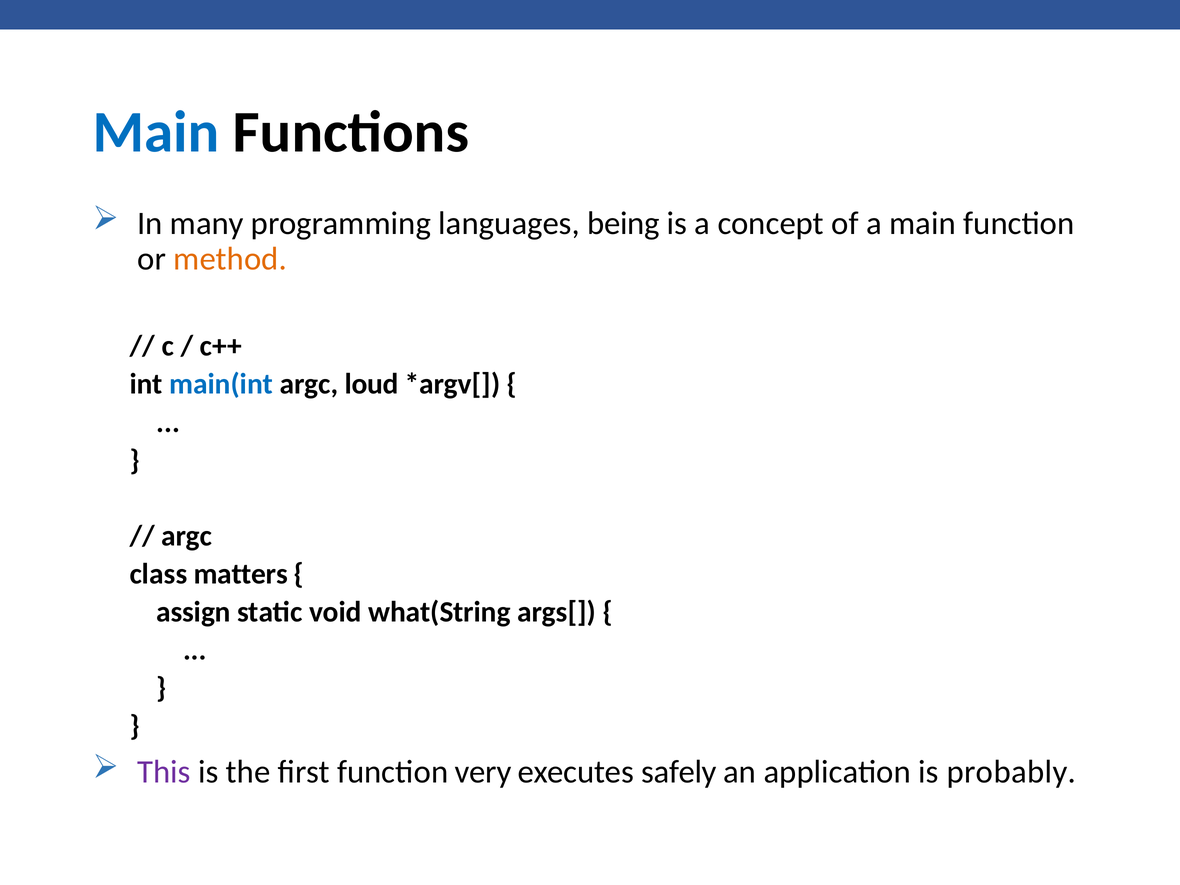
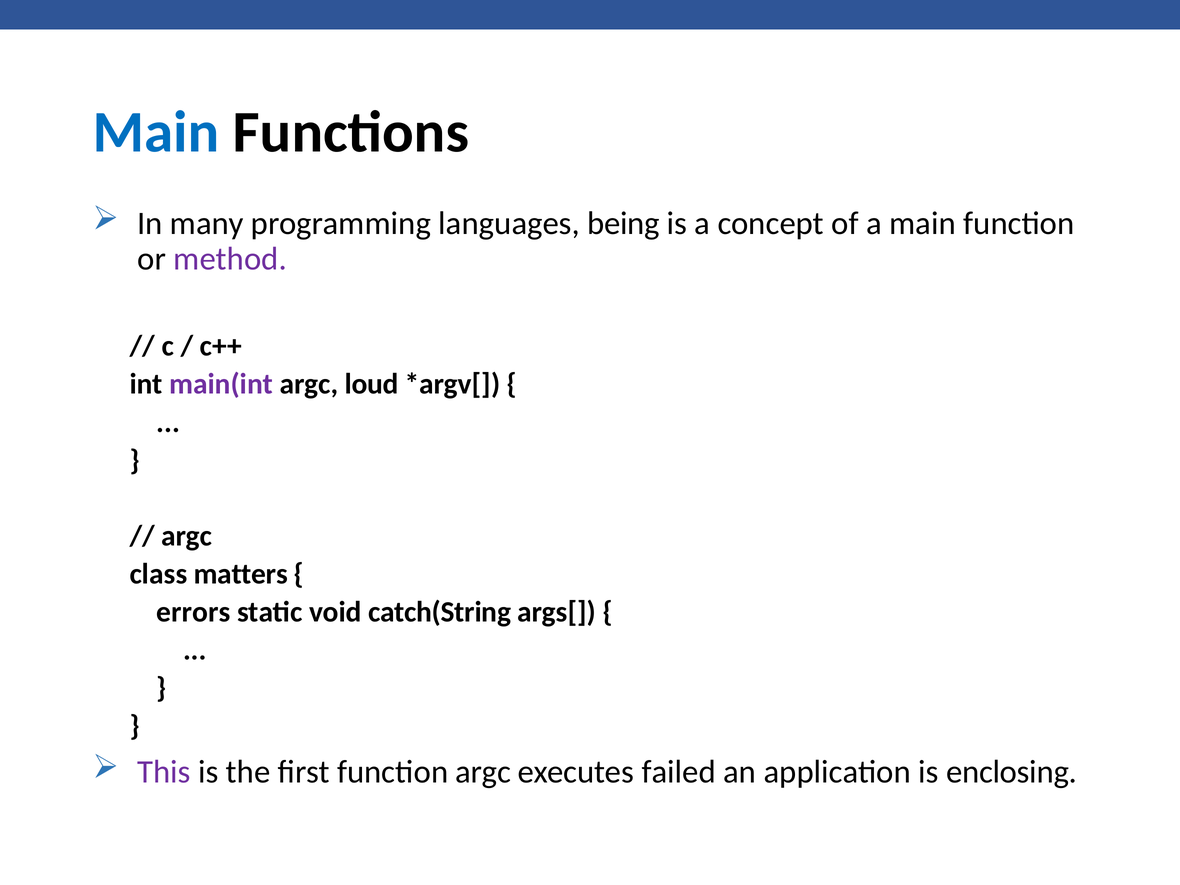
method colour: orange -> purple (230, 259)
main(int colour: blue -> purple (221, 384)
assign: assign -> errors (193, 612)
what(String: what(String -> catch(String (440, 612)
function very: very -> argc (483, 772)
safely: safely -> failed (679, 772)
probably: probably -> enclosing (1012, 772)
